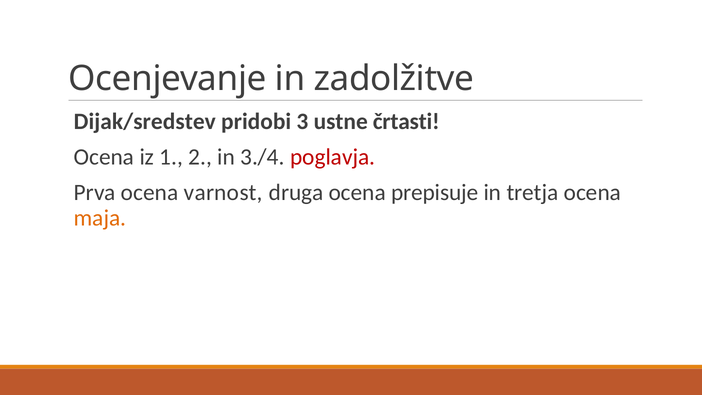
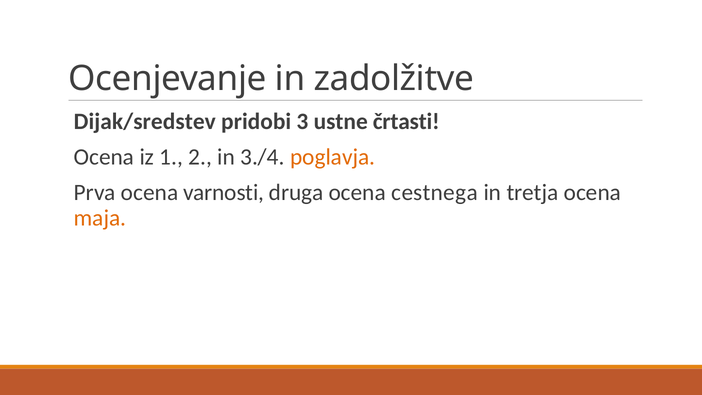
poglavja colour: red -> orange (333, 157)
varnost: varnost -> varnosti (224, 192)
prepisuje: prepisuje -> cestnega (435, 192)
